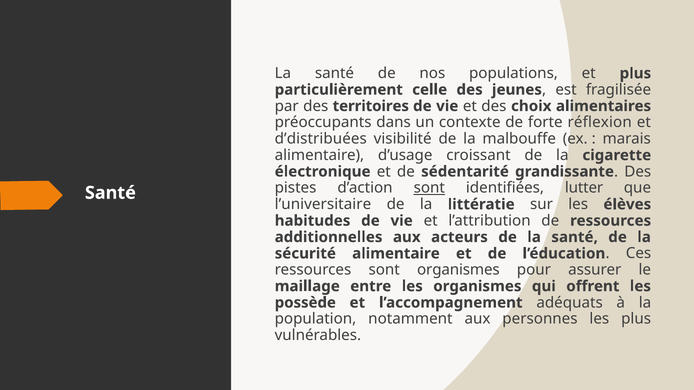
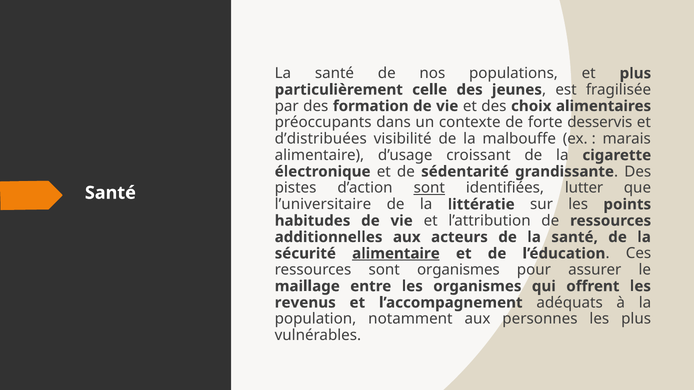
territoires: territoires -> formation (371, 106)
réflexion: réflexion -> desservis (600, 123)
élèves: élèves -> points (627, 205)
alimentaire underline: none -> present (396, 254)
possède: possède -> revenus (305, 303)
